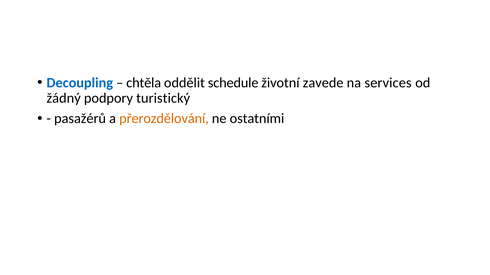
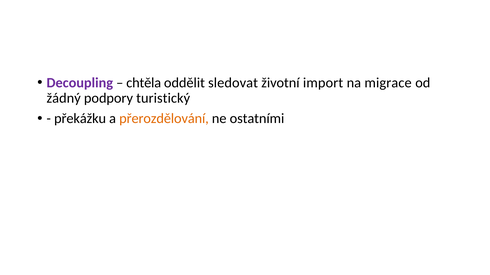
Decoupling colour: blue -> purple (80, 83)
schedule: schedule -> sledovat (233, 83)
zavede: zavede -> import (323, 83)
services: services -> migrace (388, 83)
pasažérů: pasažérů -> překážku (80, 119)
